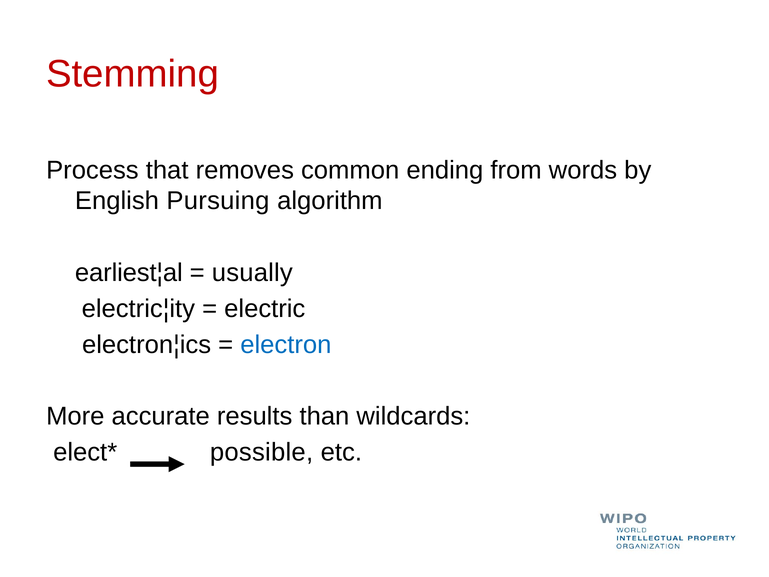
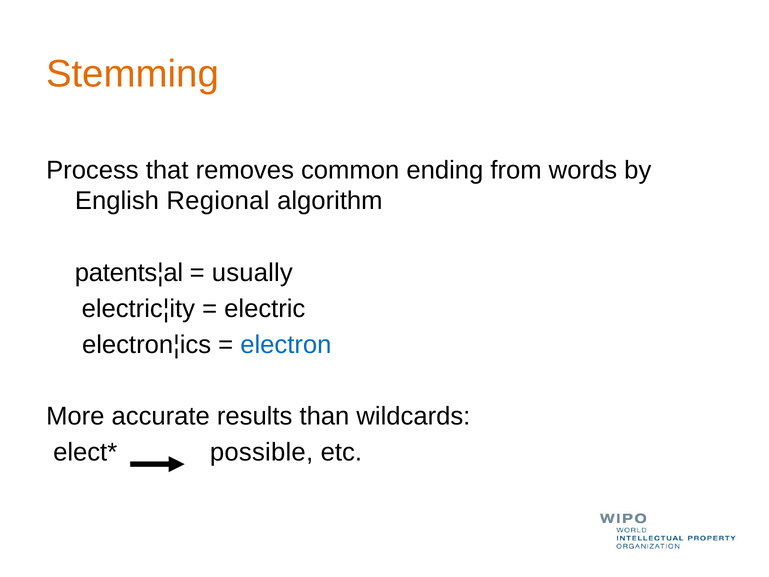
Stemming colour: red -> orange (133, 74)
Pursuing: Pursuing -> Regional (218, 201)
earliest¦al: earliest¦al -> patents¦al (129, 273)
